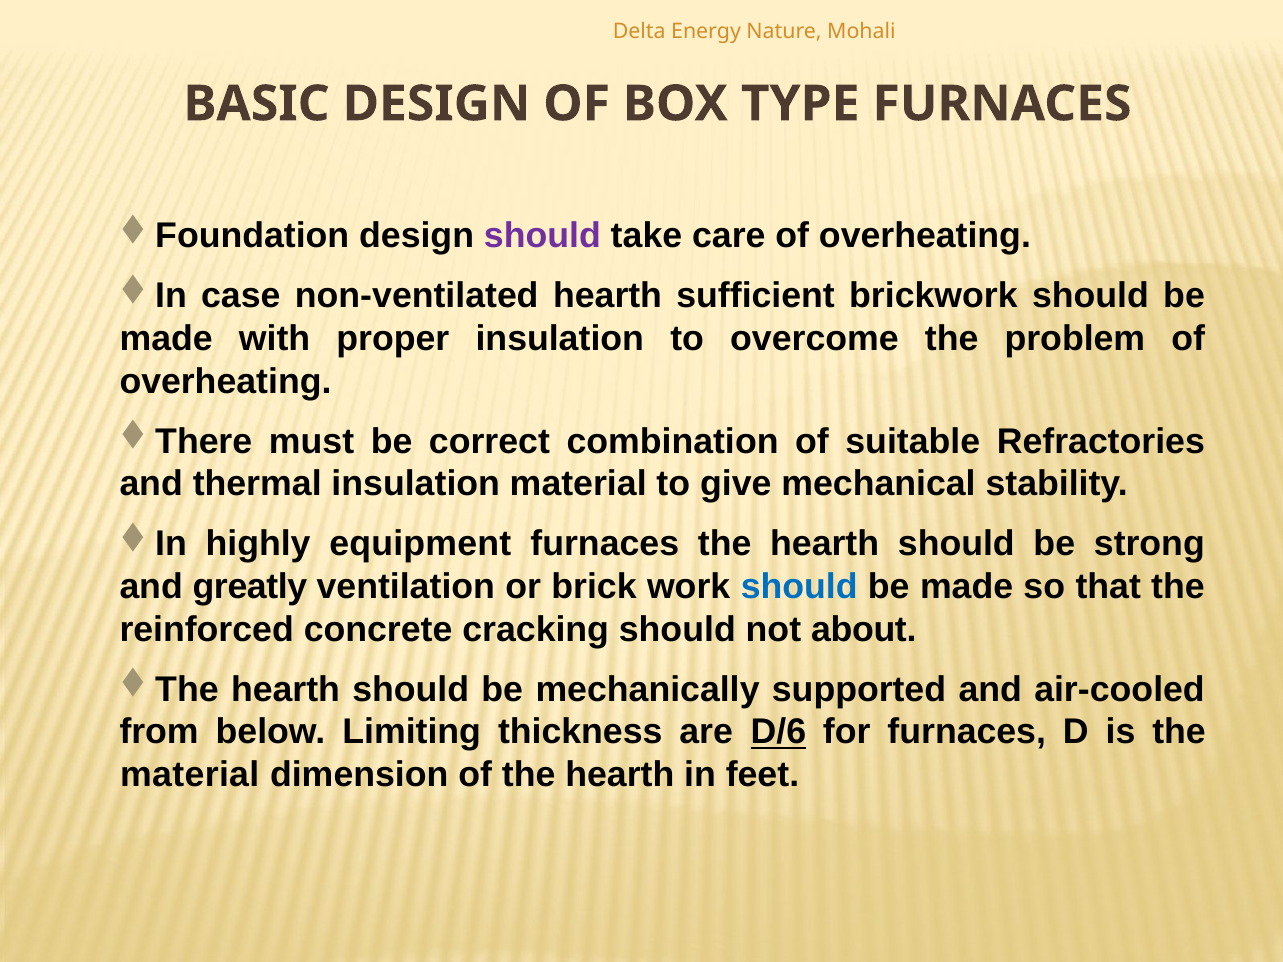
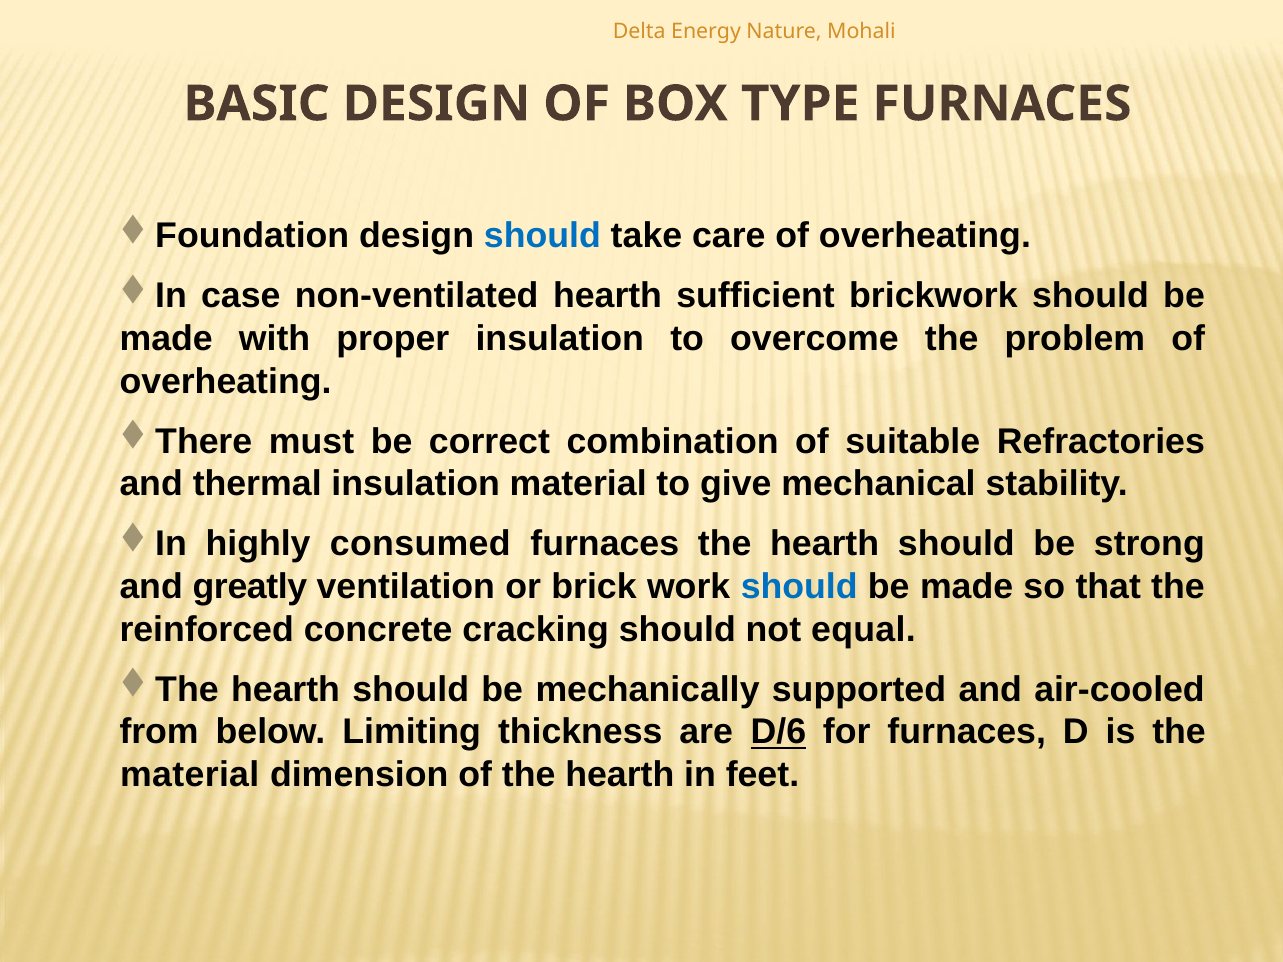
should colour: purple -> blue (542, 236)
equipment: equipment -> consumed (420, 544)
about: about -> equal (863, 630)
